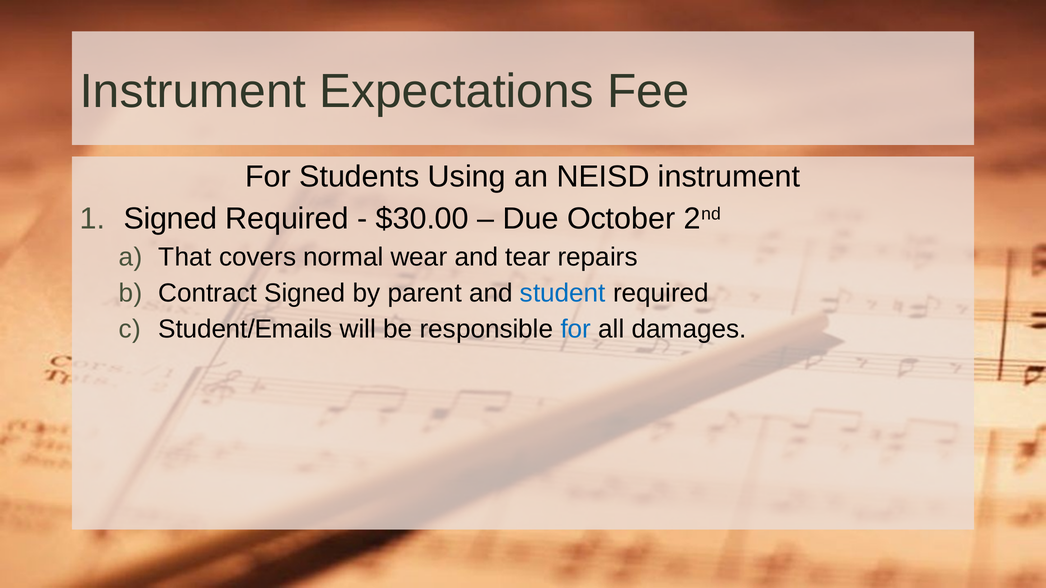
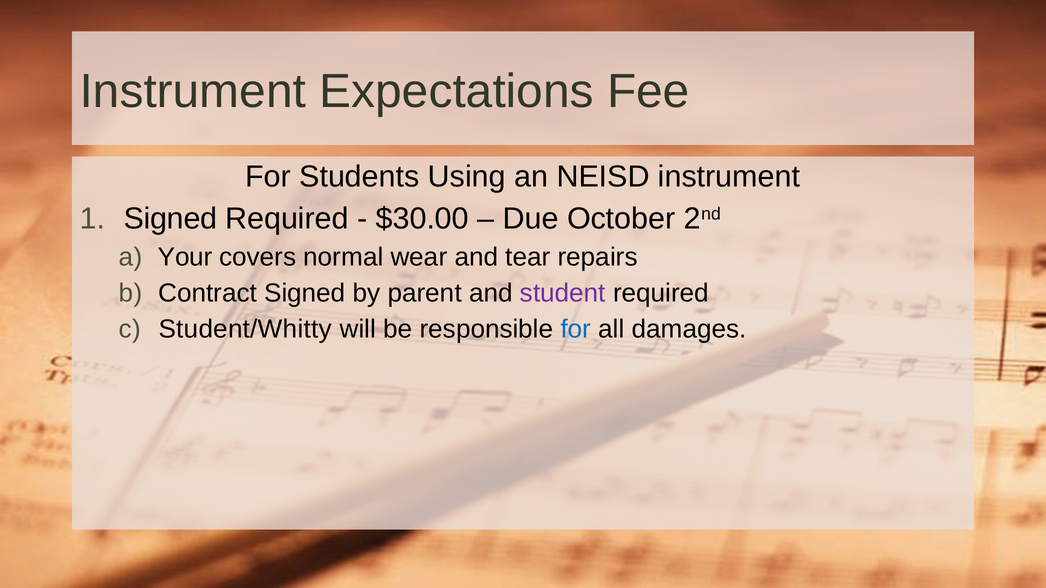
That: That -> Your (185, 257)
student colour: blue -> purple (563, 293)
Student/Emails: Student/Emails -> Student/Whitty (245, 330)
